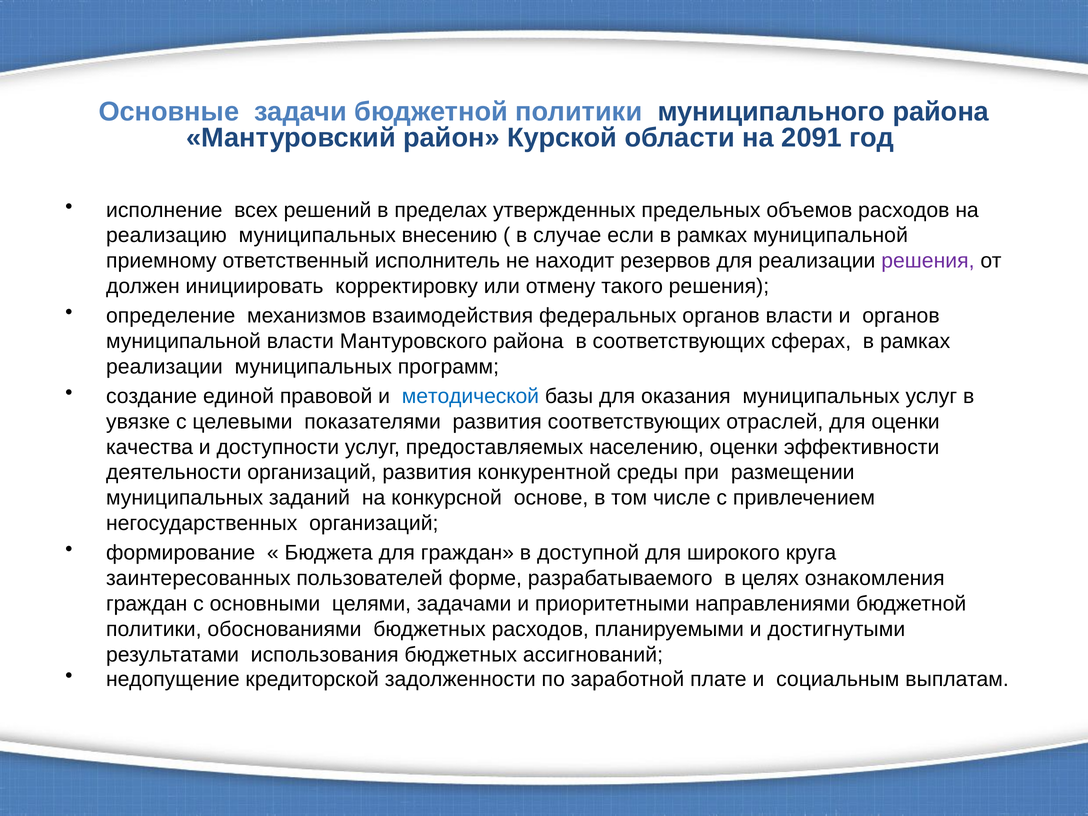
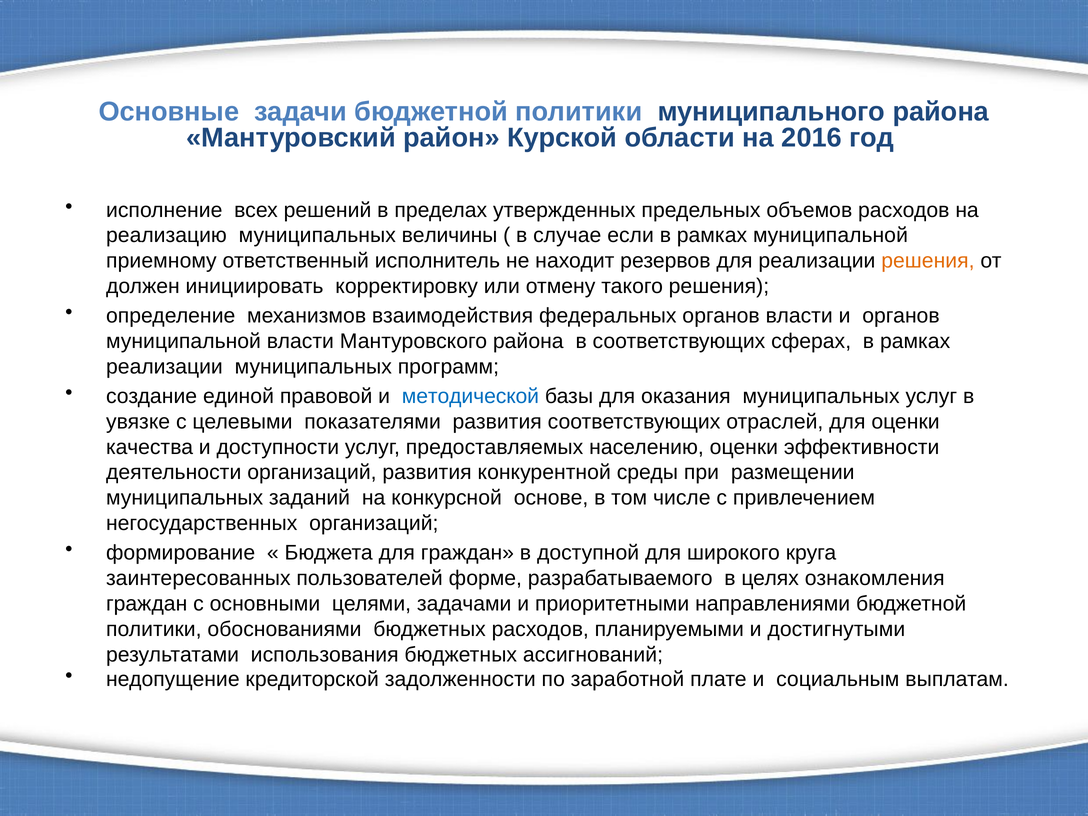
2091: 2091 -> 2016 (812, 138)
внесению: внесению -> величины (450, 235)
решения colour: purple -> orange (928, 261)
